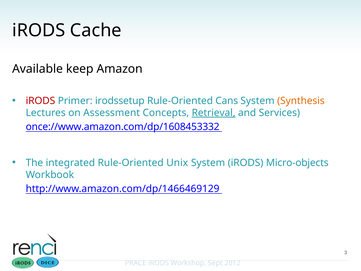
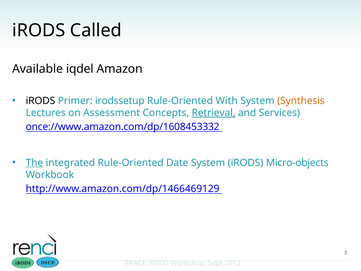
Cache: Cache -> Called (96, 30)
keep: keep -> iqdel (80, 69)
iRODS colour: red -> black (40, 101)
Cans: Cans -> With (227, 101)
The underline: none -> present (34, 163)
Unix: Unix -> Date (177, 163)
